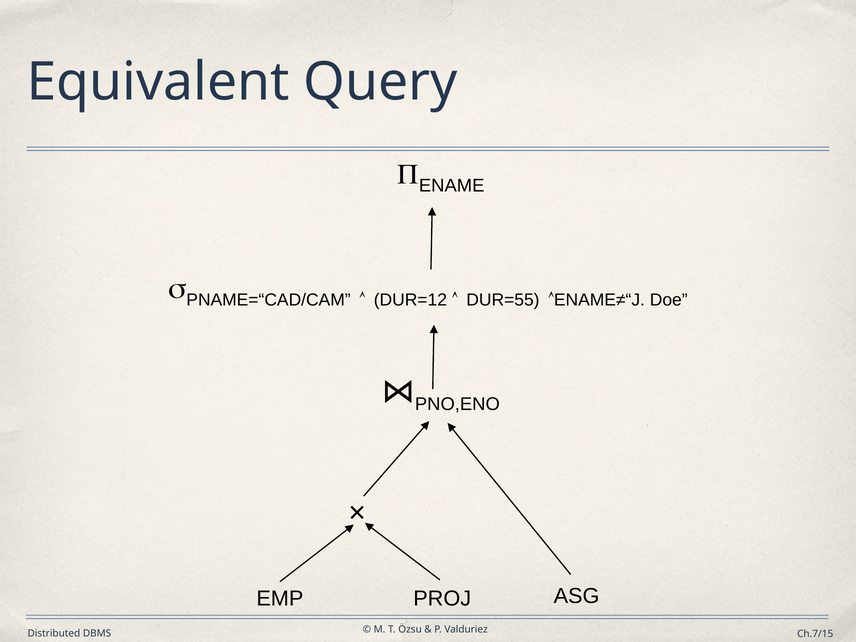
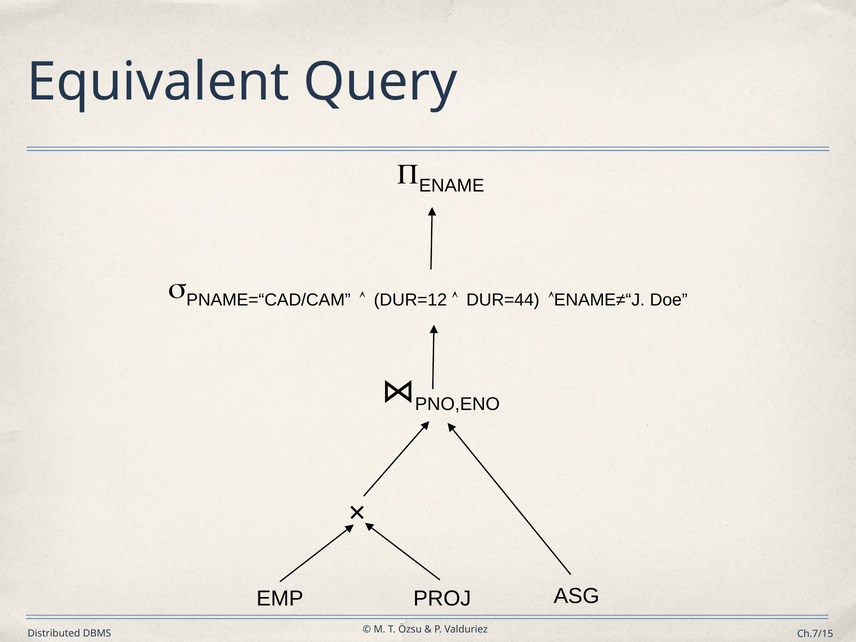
DUR=55: DUR=55 -> DUR=44 (503, 300)
